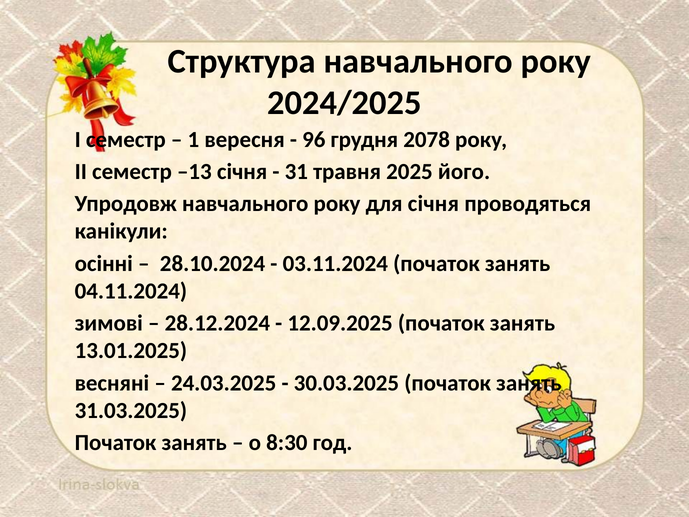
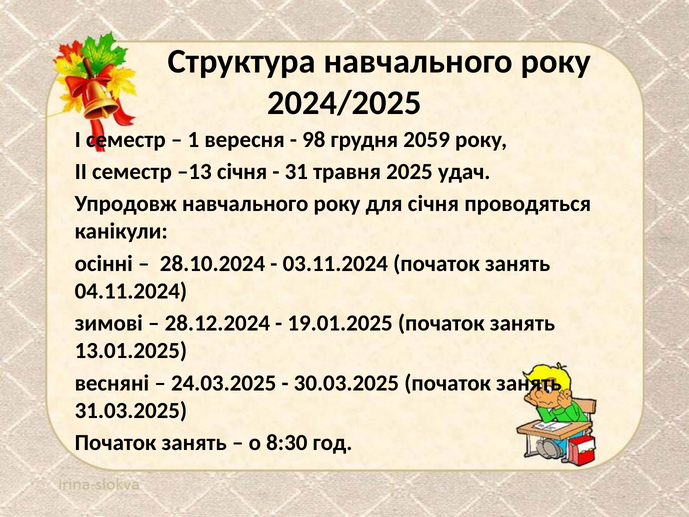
96: 96 -> 98 (314, 139)
2078: 2078 -> 2059 (427, 139)
його: його -> удач (464, 172)
12.09.2025: 12.09.2025 -> 19.01.2025 (340, 323)
